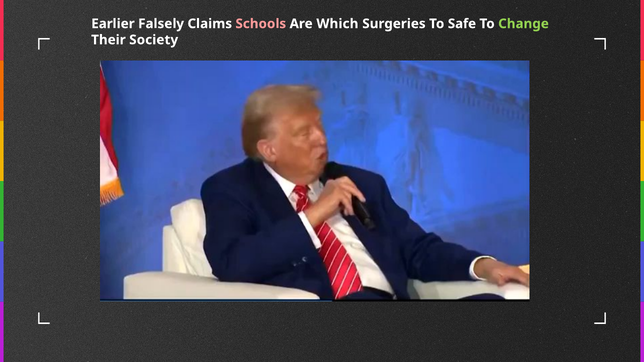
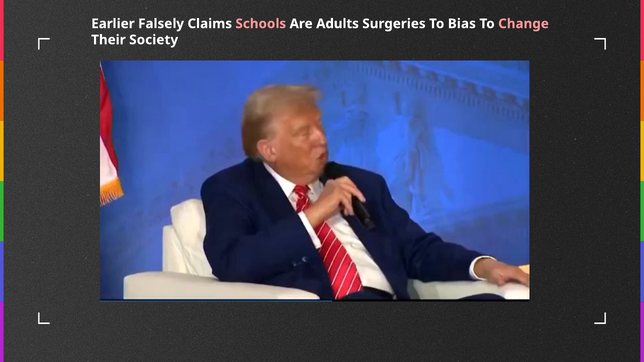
Which: Which -> Adults (338, 24)
Safe: Safe -> Bias (462, 24)
Change colour: light green -> pink (523, 24)
